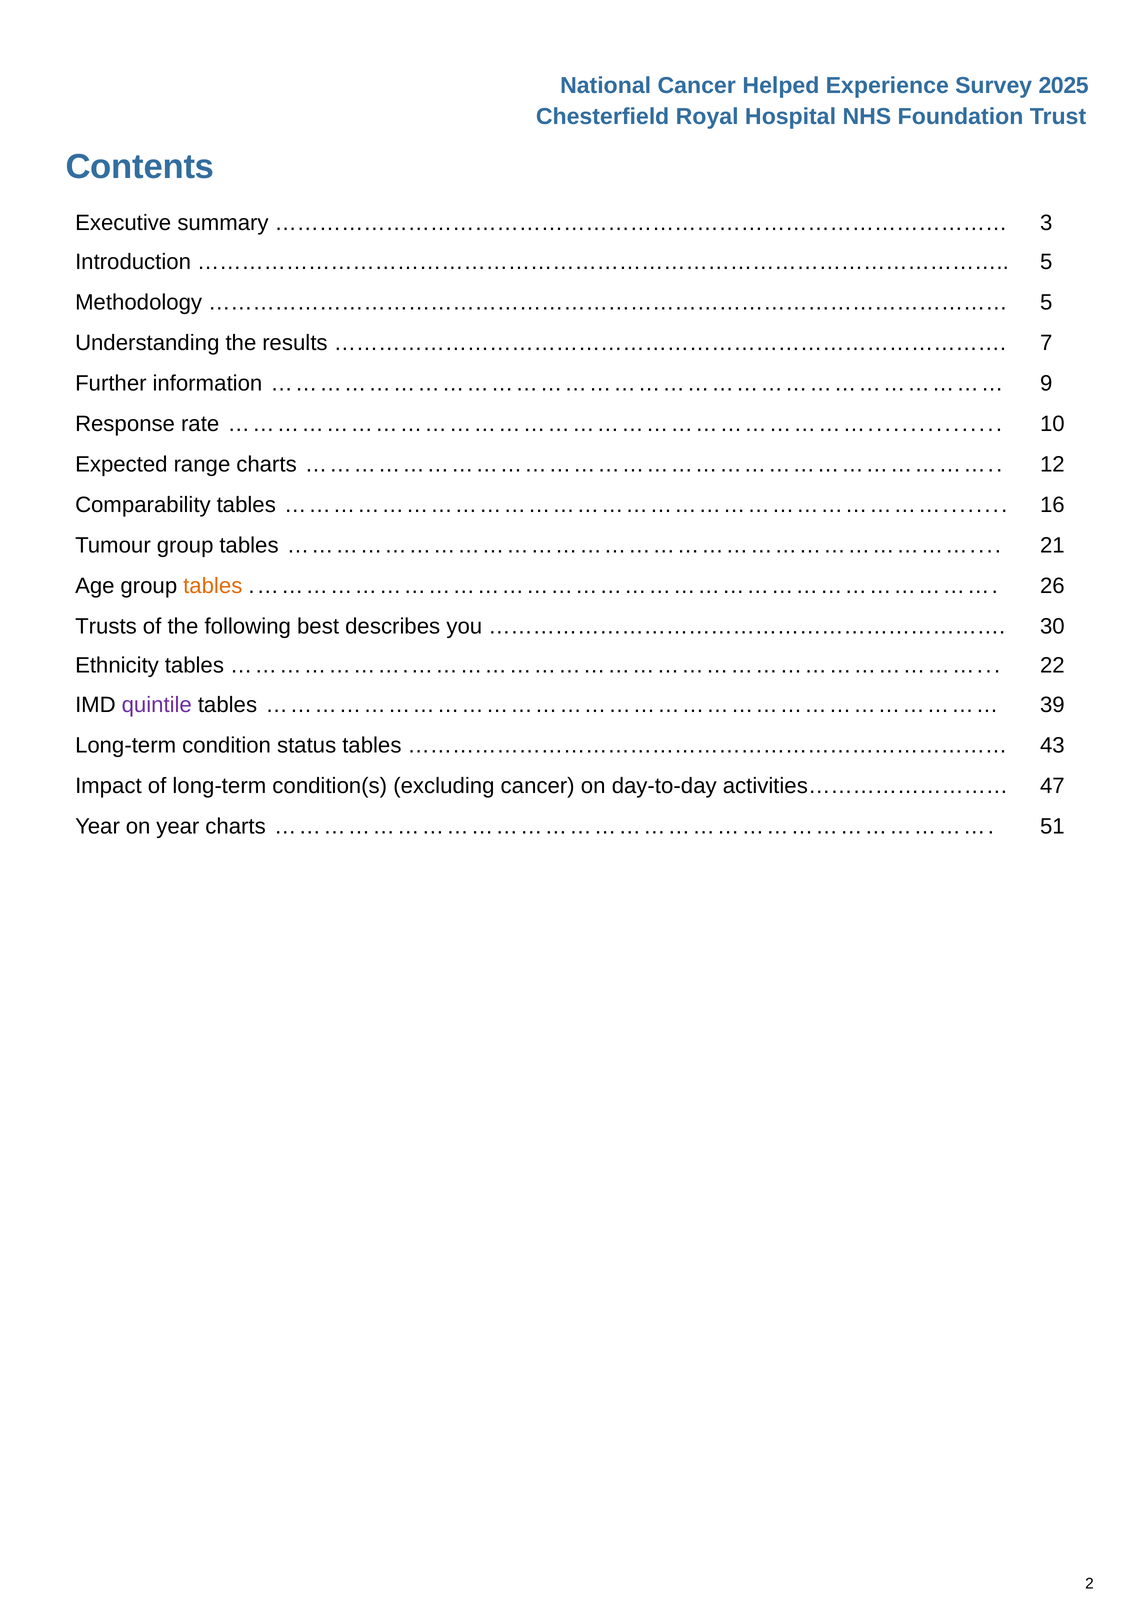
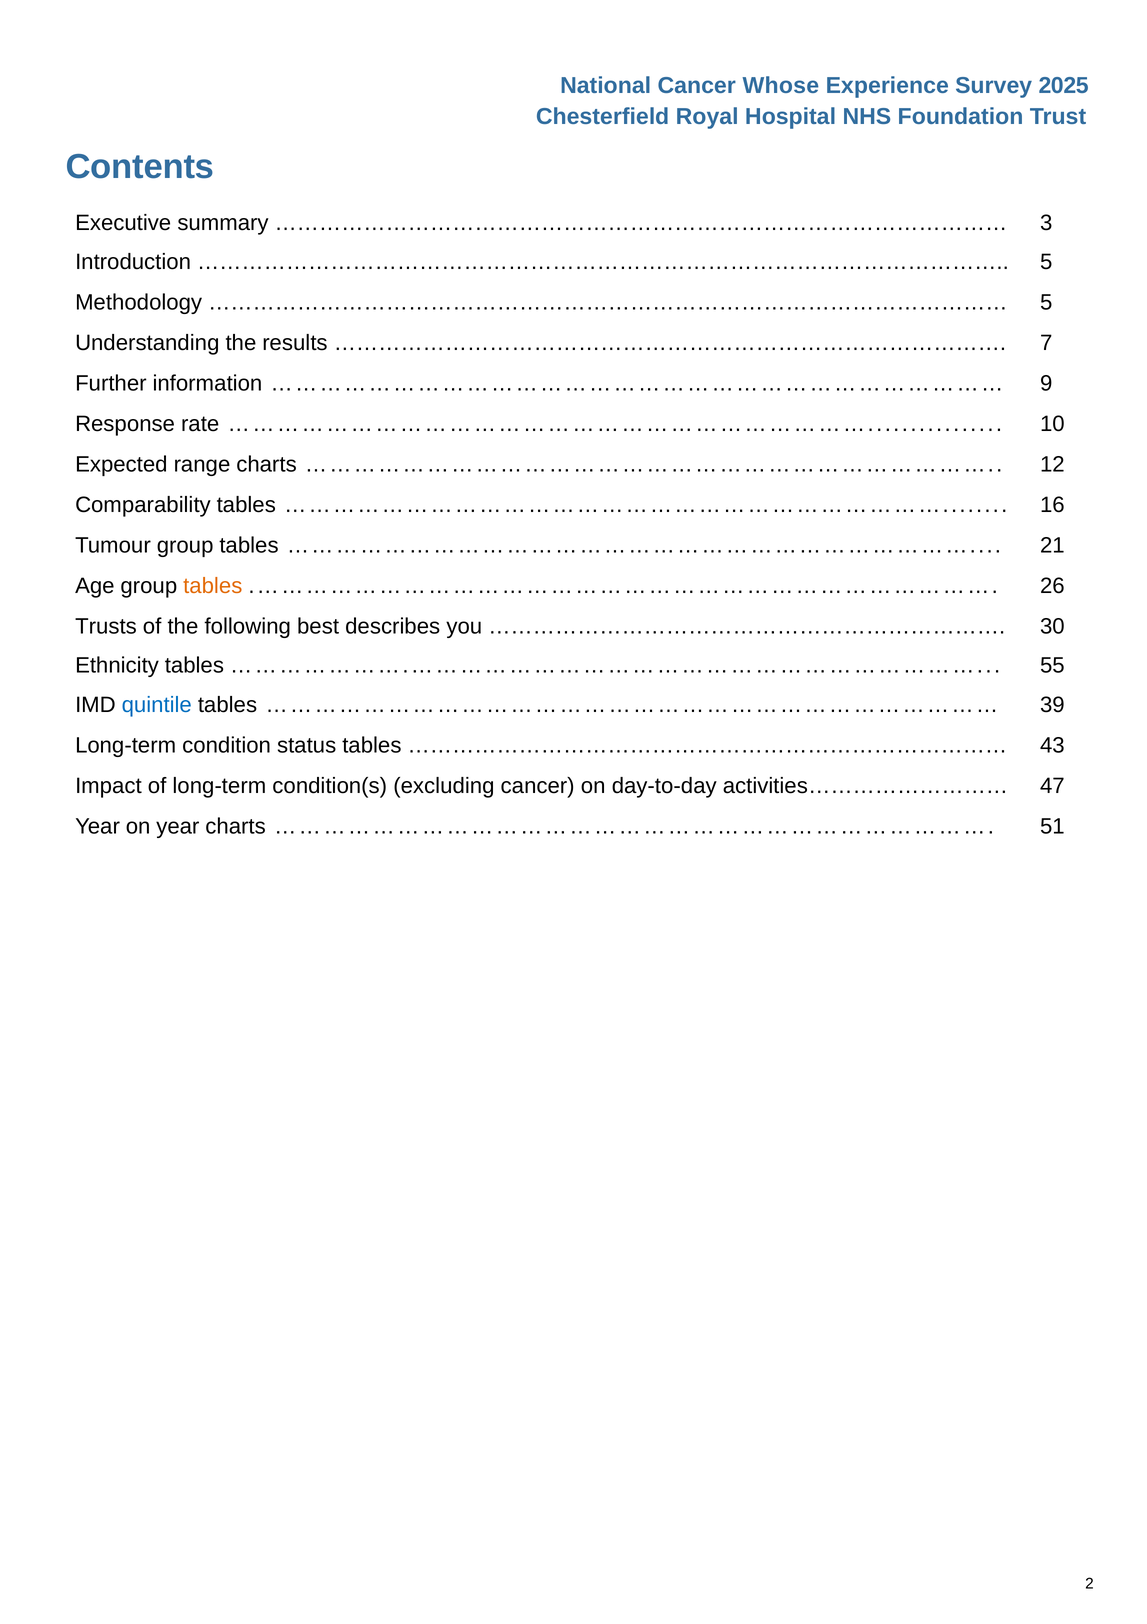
Helped: Helped -> Whose (781, 85)
22: 22 -> 55 (1052, 665)
quintile colour: purple -> blue (157, 705)
